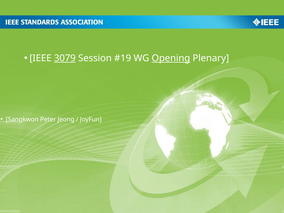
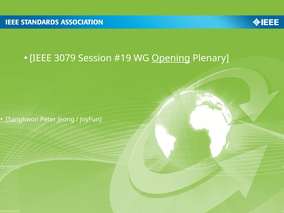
3079 underline: present -> none (65, 58)
